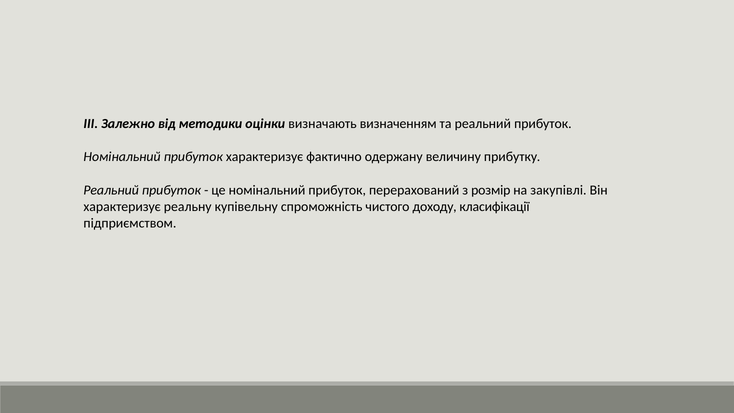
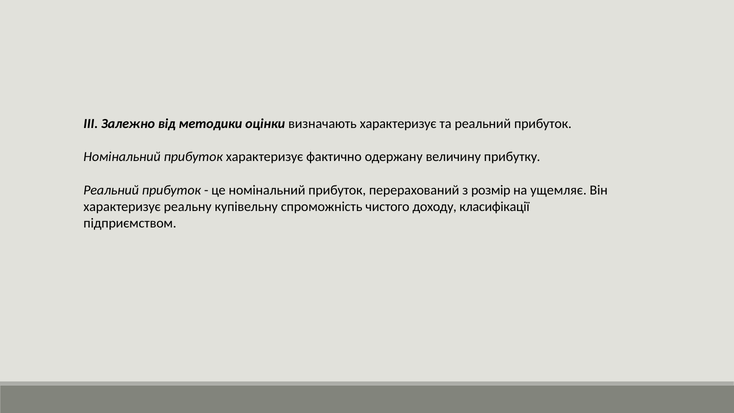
визначають визначенням: визначенням -> характеризує (398, 124)
закупівлі: закупівлі -> ущемляє (558, 190)
